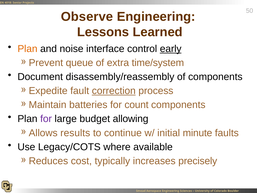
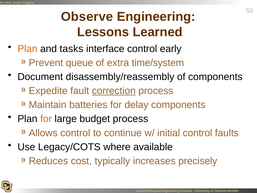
noise: noise -> tasks (71, 49)
early underline: present -> none (171, 49)
count: count -> delay (136, 105)
for colour: purple -> orange (46, 119)
budget allowing: allowing -> process (131, 119)
results: results -> control (75, 133)
initial minute: minute -> control (197, 133)
